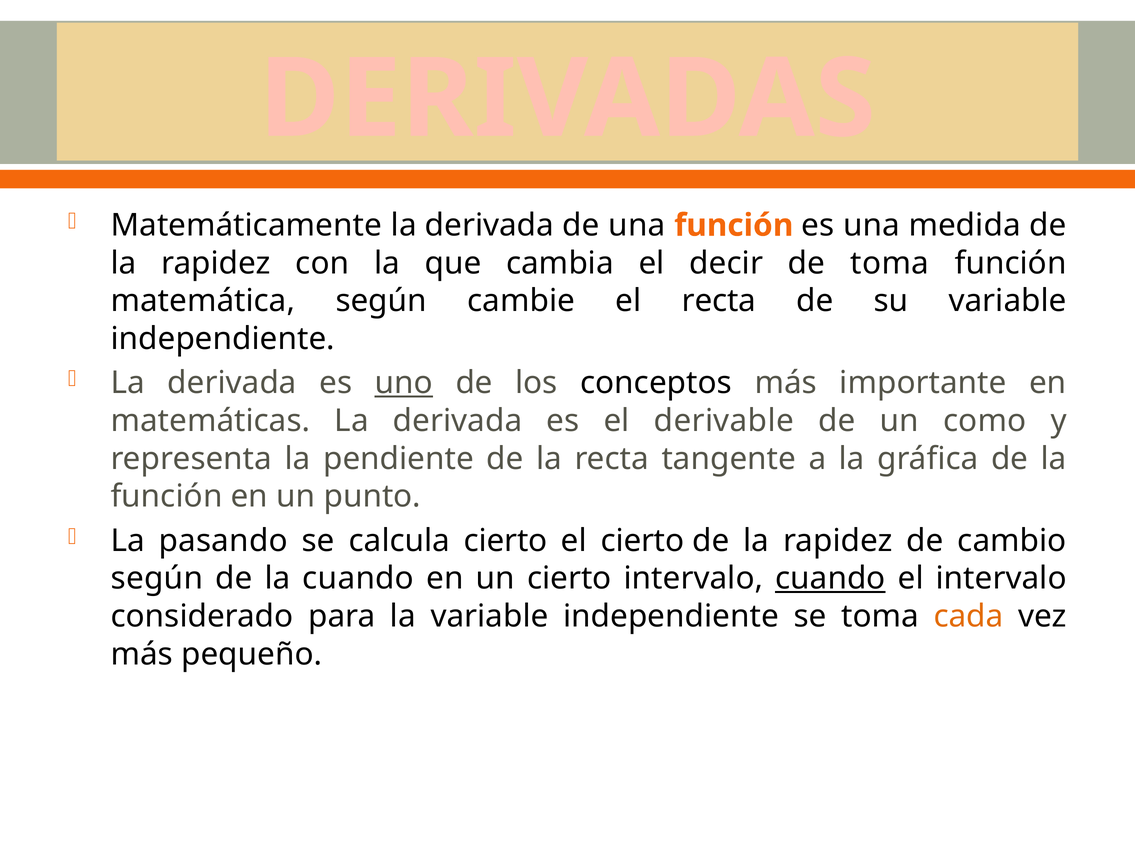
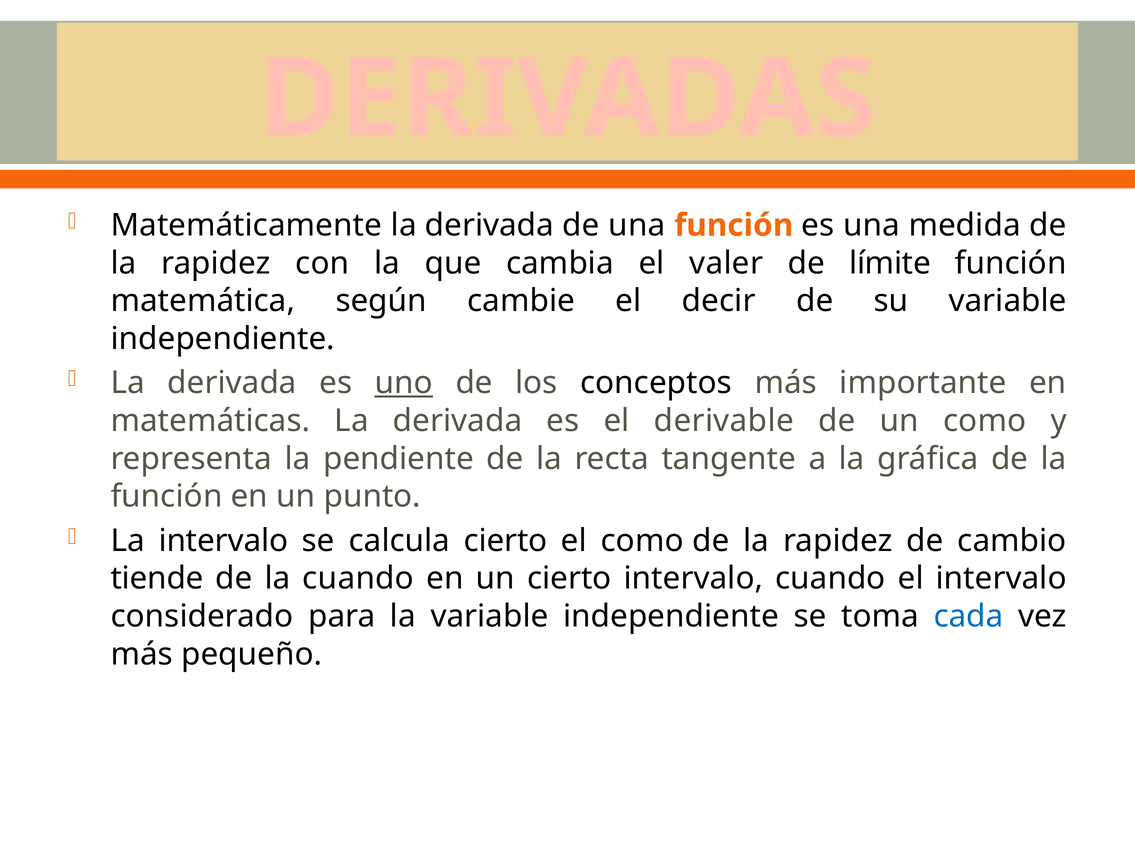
decir: decir -> valer (726, 263)
de toma: toma -> límite (890, 263)
el recta: recta -> decir (719, 301)
La pasando: pasando -> intervalo (223, 541)
el cierto: cierto -> como (642, 541)
según: según -> tiende (157, 579)
cuando underline: present -> none (830, 579)
cada colour: orange -> blue (969, 617)
